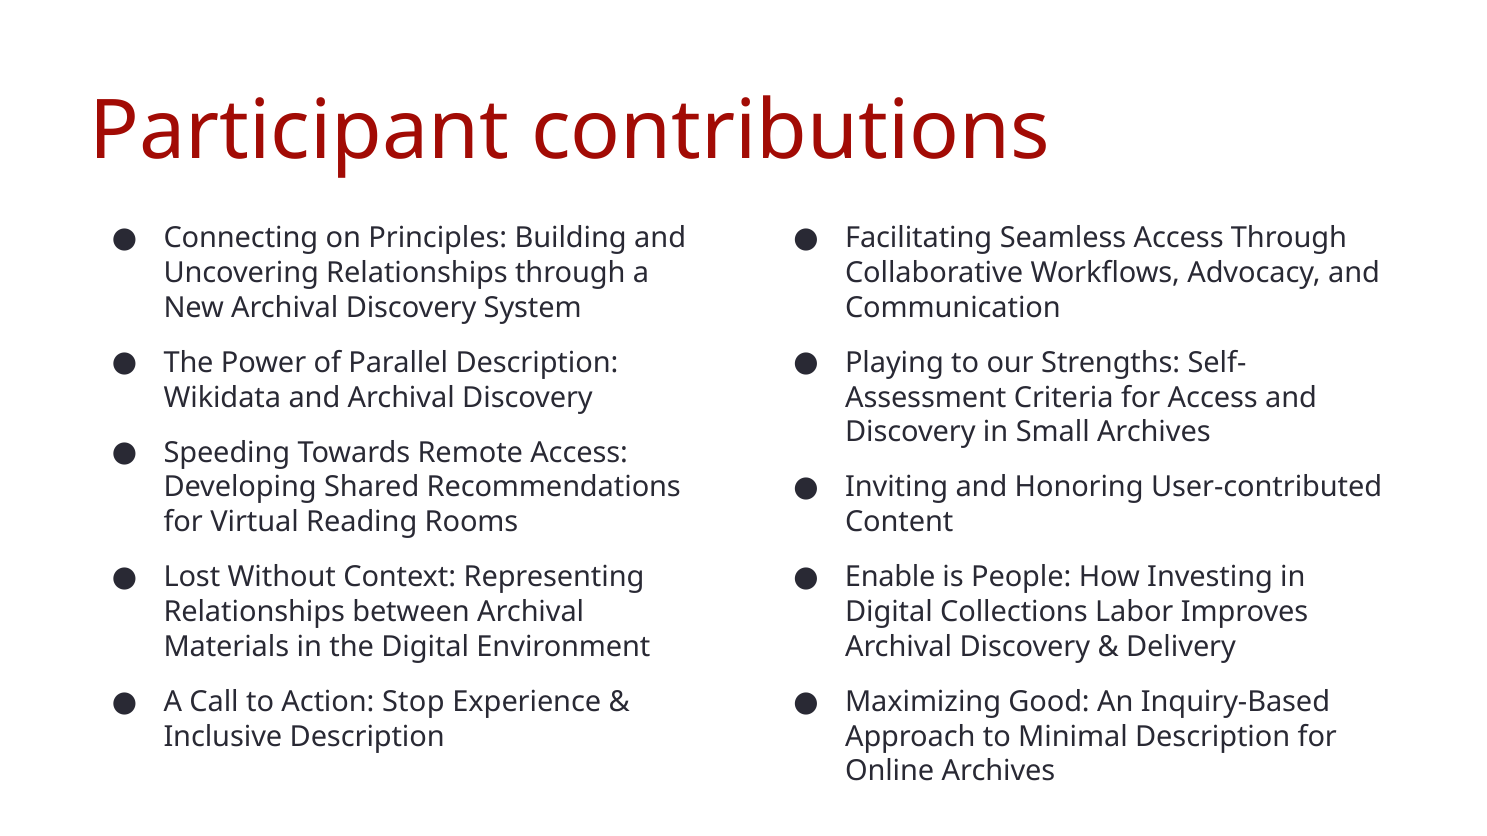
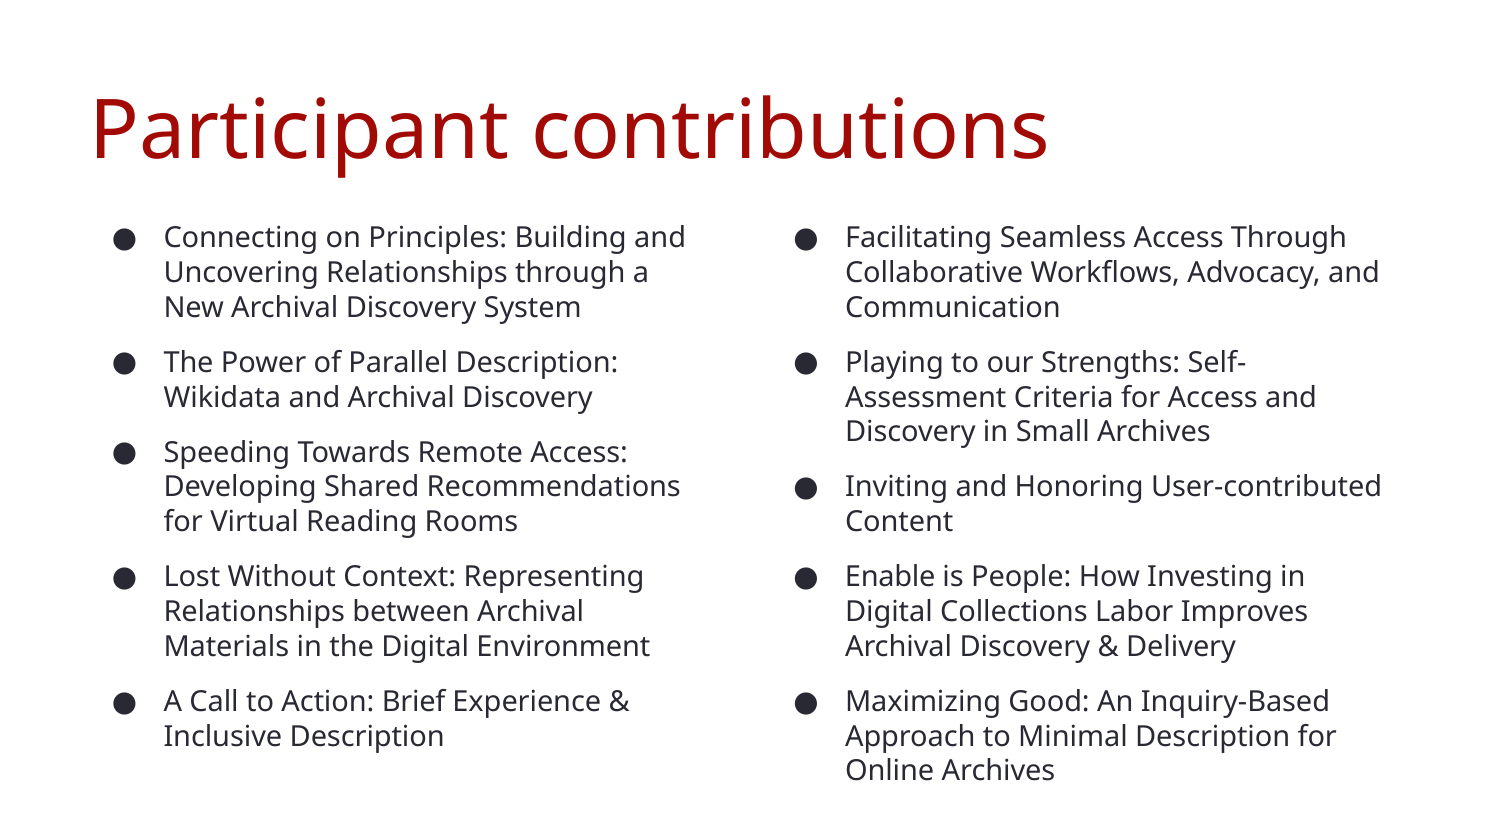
Stop: Stop -> Brief (414, 702)
